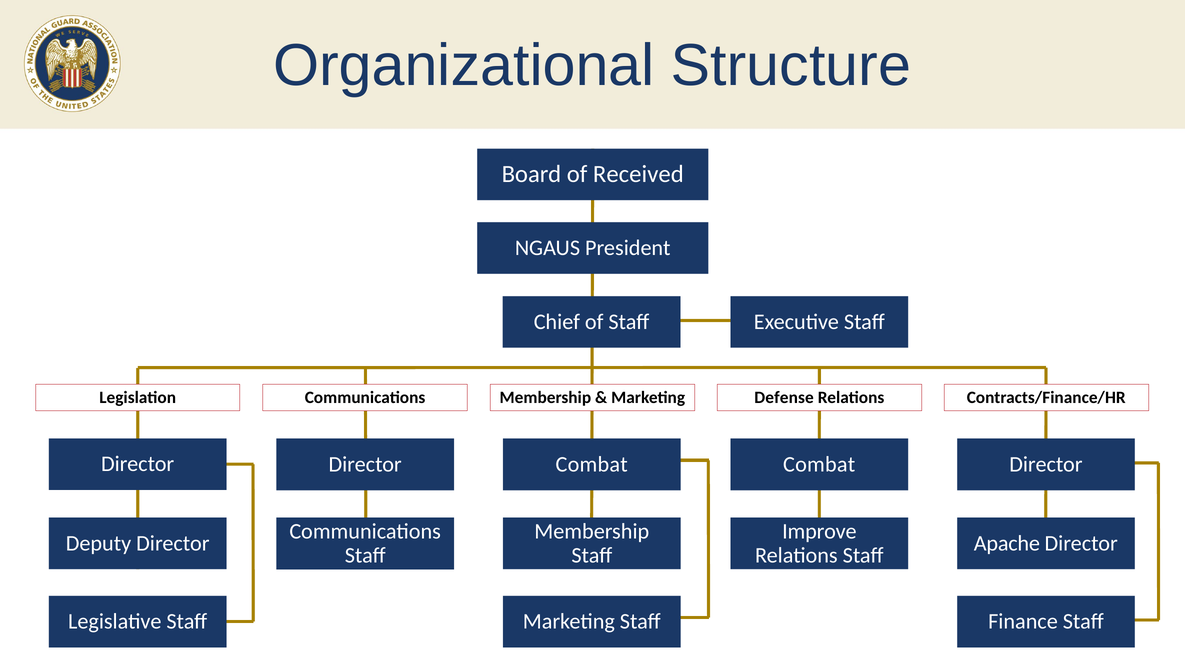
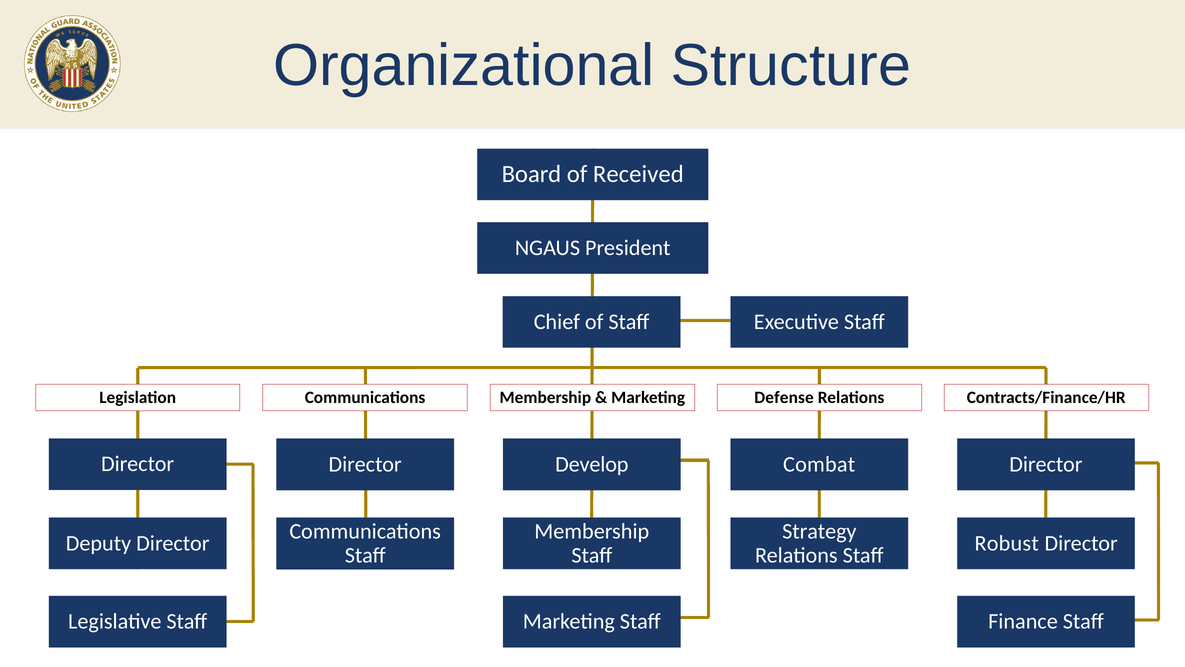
Combat: Combat -> Develop (592, 464)
Improve: Improve -> Strategy (819, 531)
Apache: Apache -> Robust (1007, 543)
